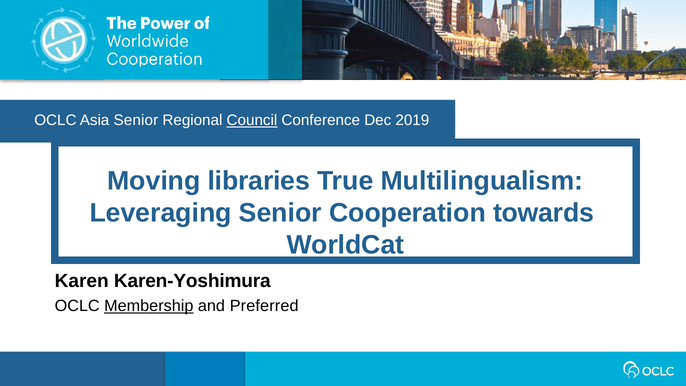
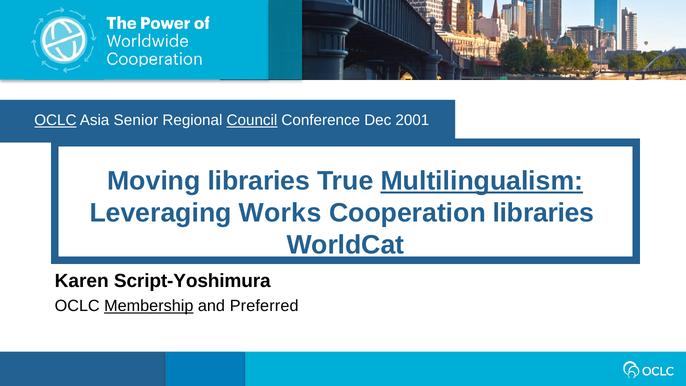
OCLC underline: none -> present (55, 120)
2019: 2019 -> 2001 (412, 120)
Multilingualism underline: none -> present (482, 181)
Leveraging Senior: Senior -> Works (280, 213)
Cooperation towards: towards -> libraries (544, 213)
Karen-Yoshimura: Karen-Yoshimura -> Script-Yoshimura (192, 281)
